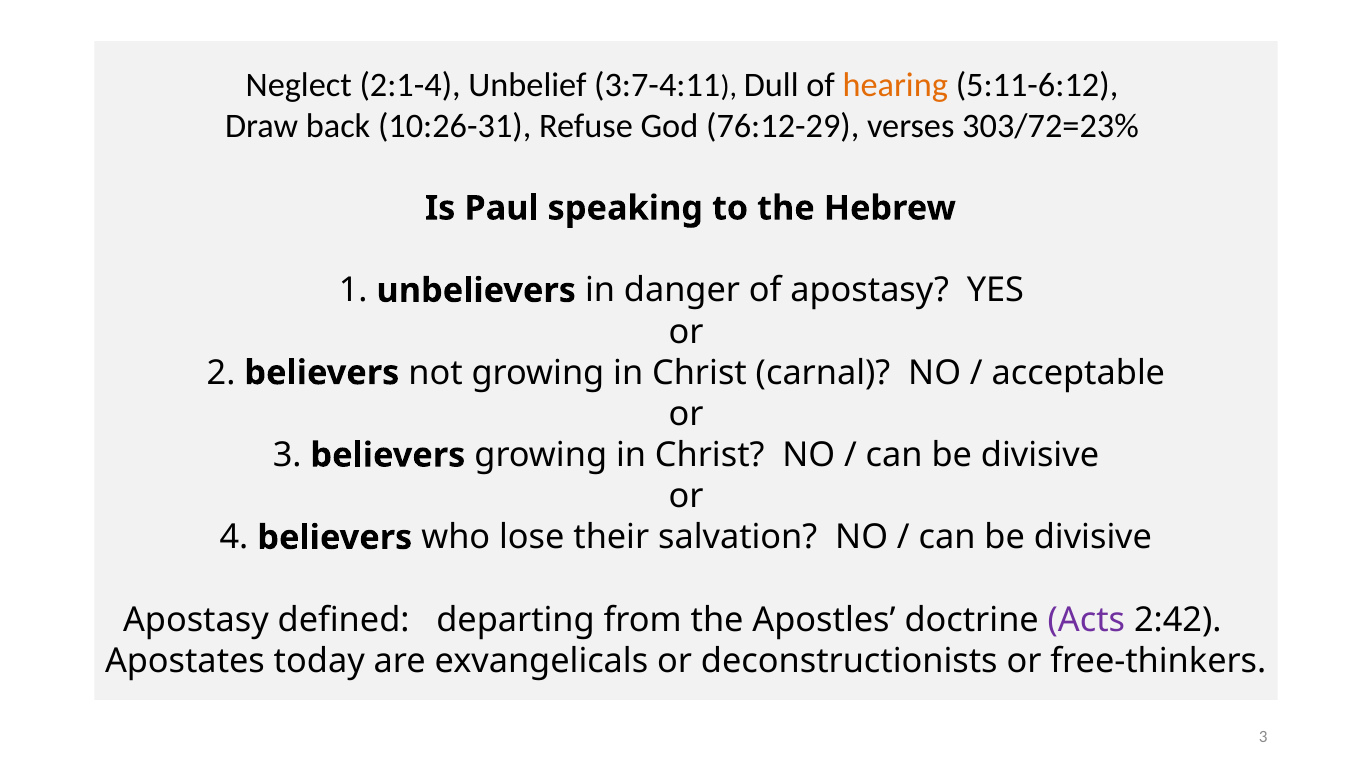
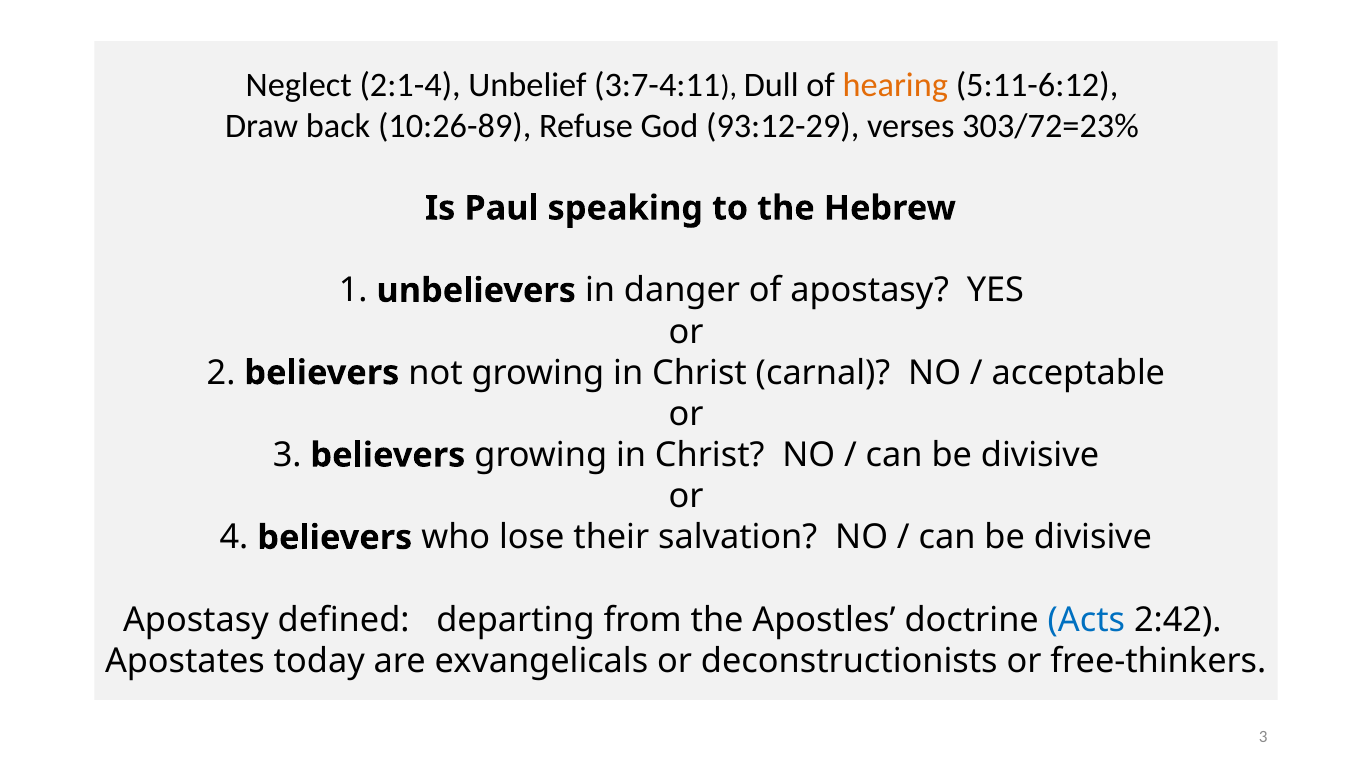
10:26-31: 10:26-31 -> 10:26-89 (455, 126)
76:12-29: 76:12-29 -> 93:12-29 (783, 126)
Acts colour: purple -> blue (1086, 620)
